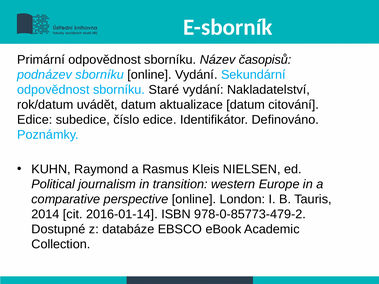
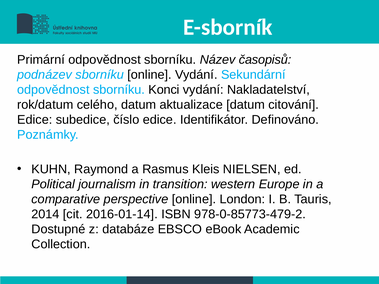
Staré: Staré -> Konci (164, 90)
uvádět: uvádět -> celého (97, 105)
